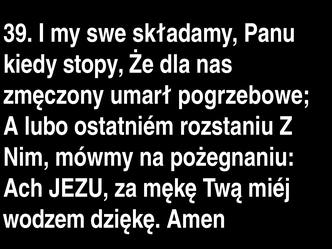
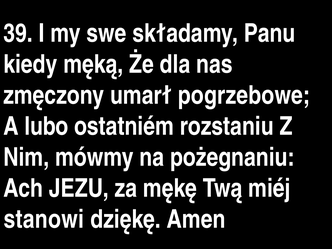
stopy: stopy -> męką (93, 64)
wodzem: wodzem -> stanowi (44, 219)
